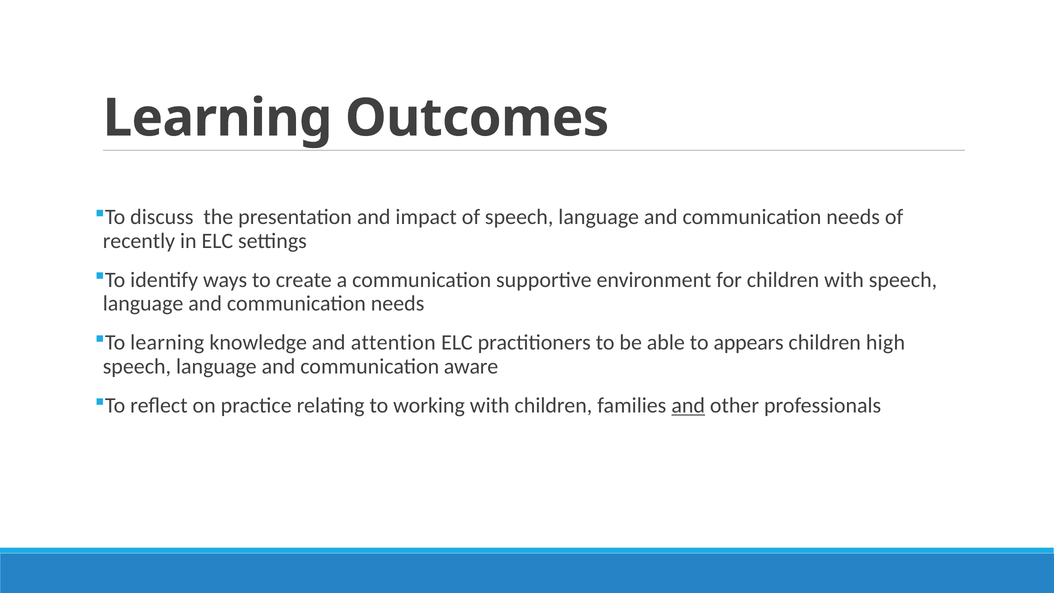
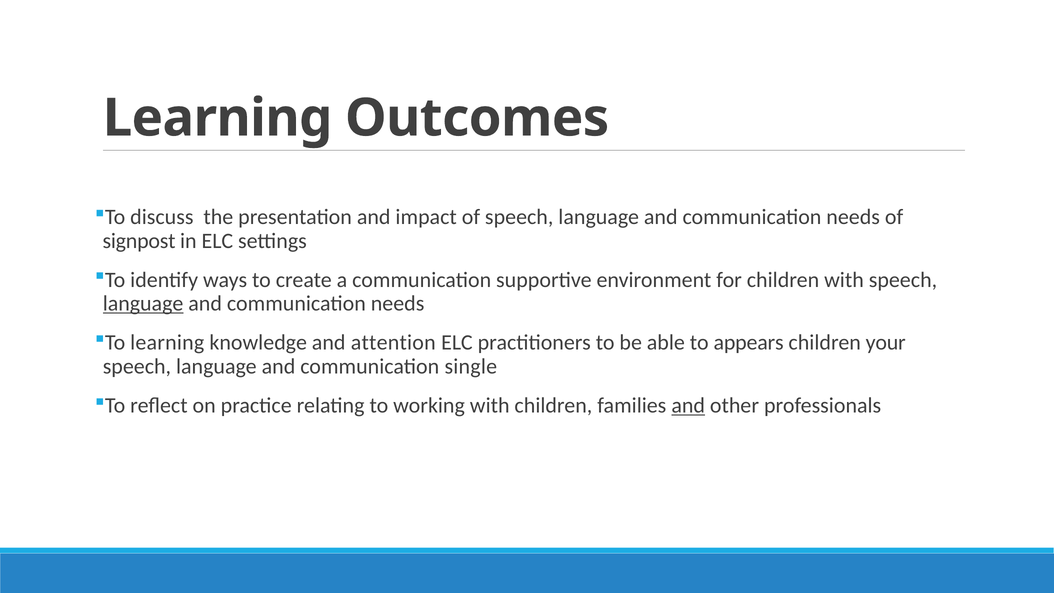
recently: recently -> signpost (139, 241)
language underline: none -> present (143, 303)
high: high -> your (886, 343)
aware: aware -> single (471, 366)
